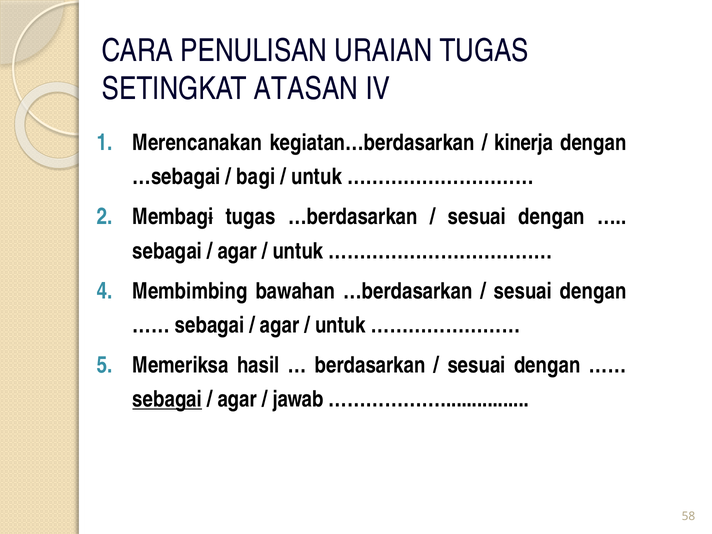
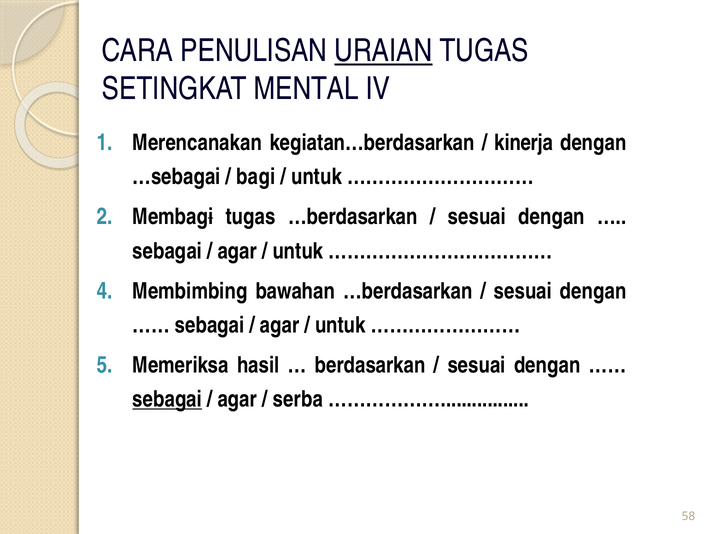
URAIAN underline: none -> present (383, 51)
ATASAN: ATASAN -> MENTAL (306, 89)
jawab: jawab -> serba (298, 399)
